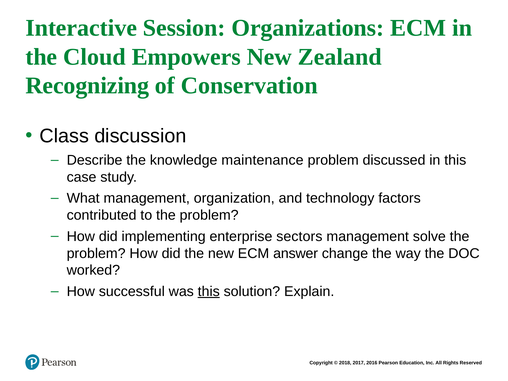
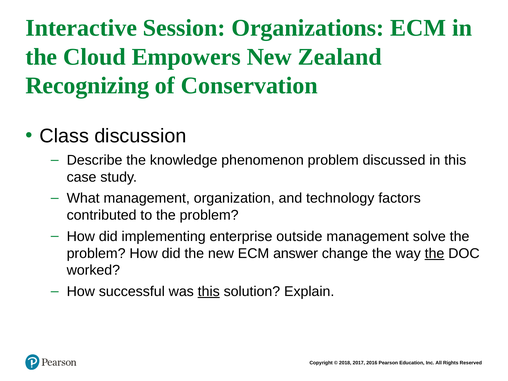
maintenance: maintenance -> phenomenon (263, 160)
sectors: sectors -> outside (299, 236)
the underline: none -> present (434, 253)
